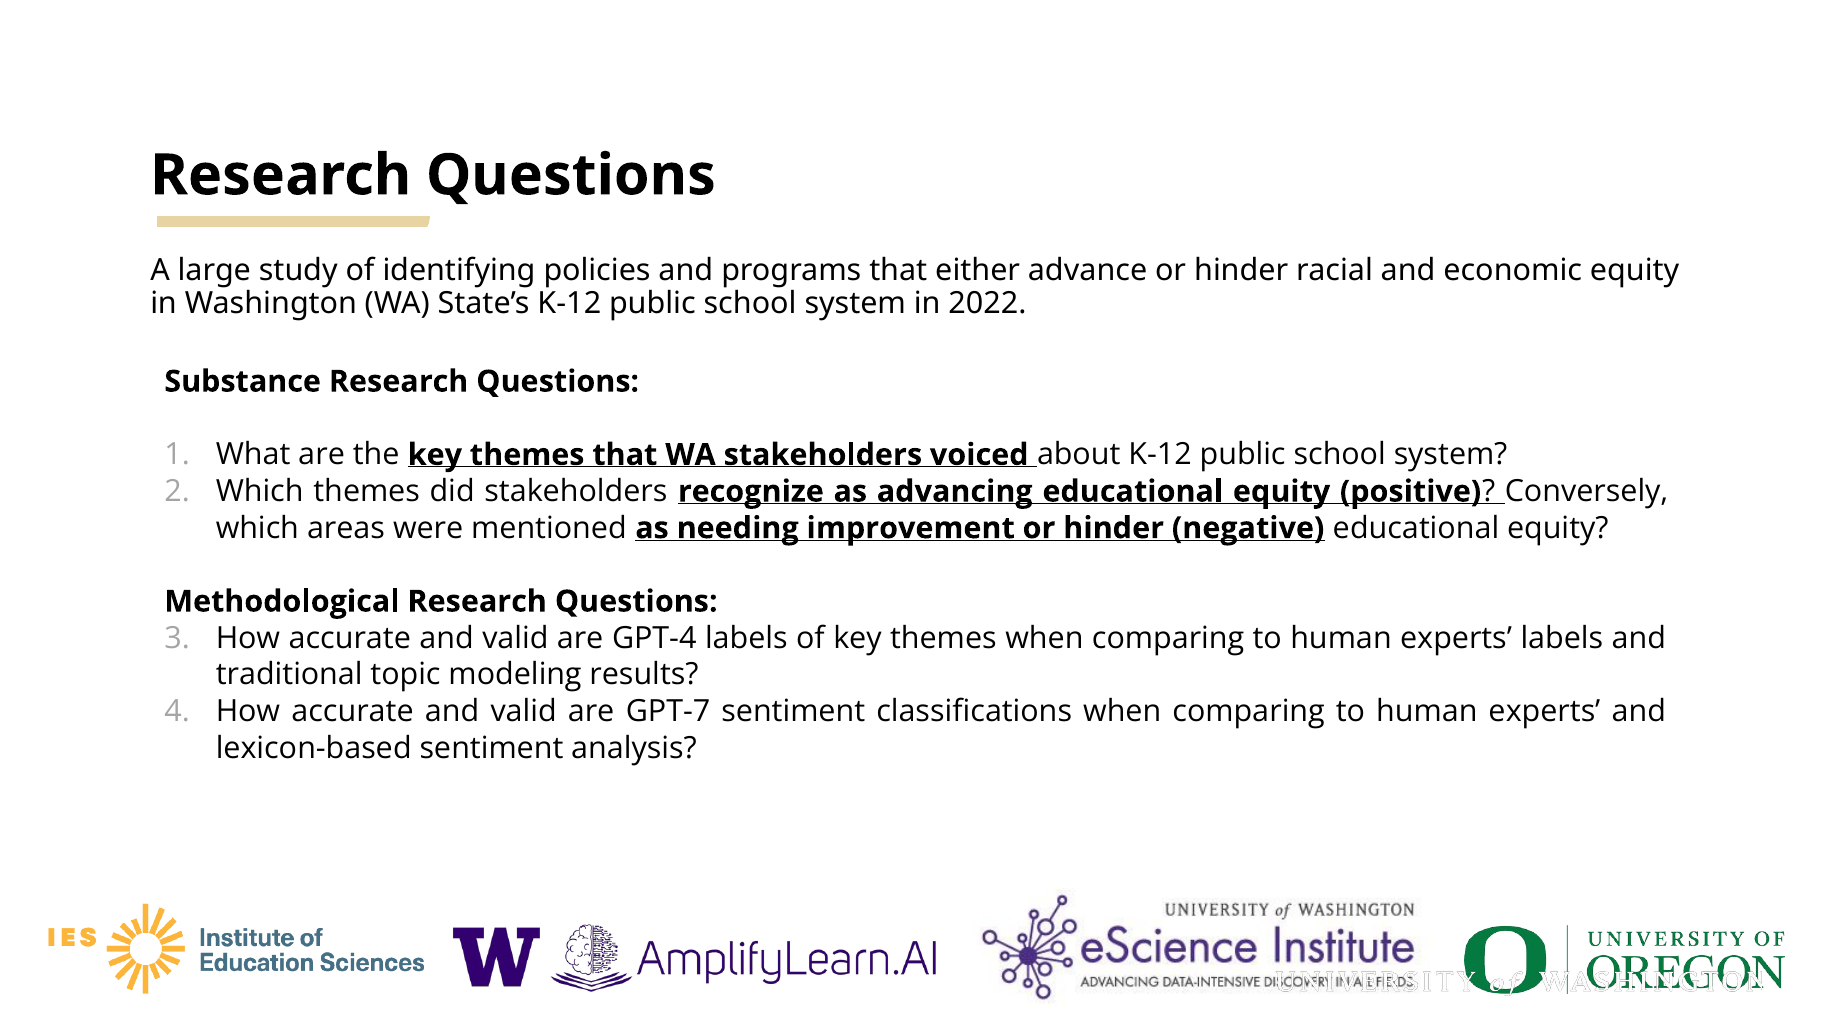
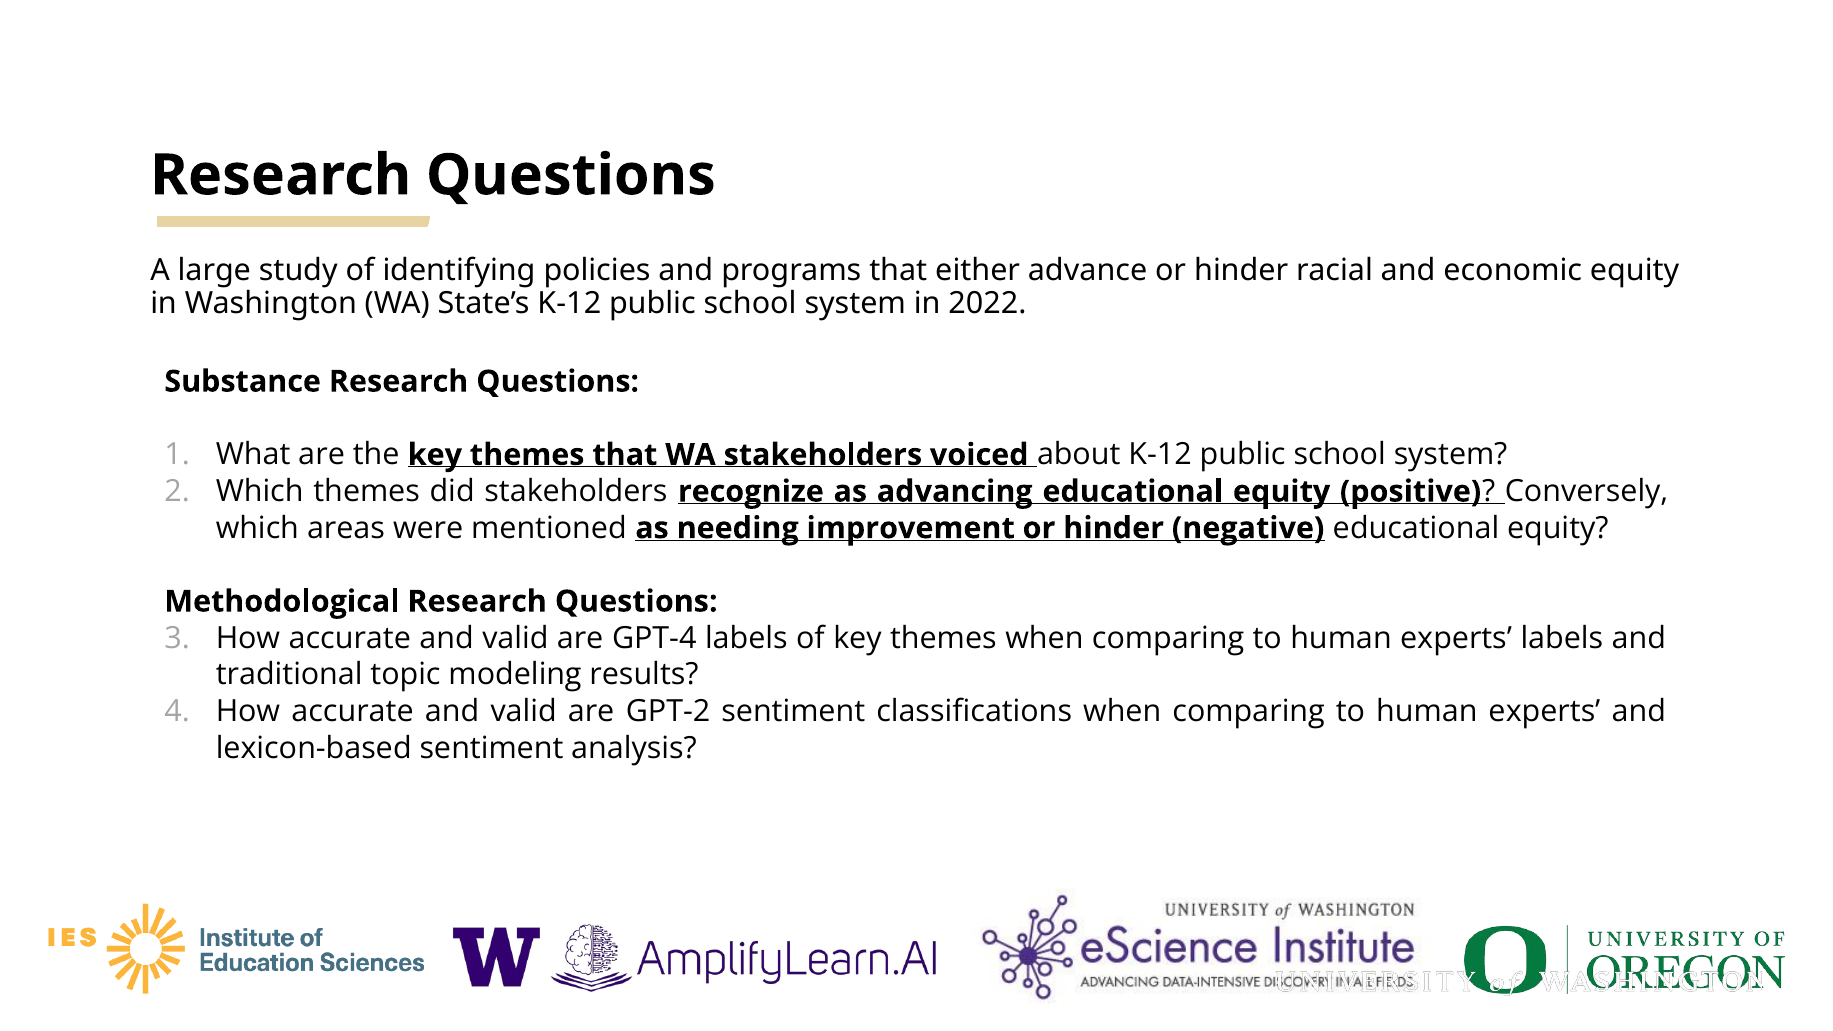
GPT-7: GPT-7 -> GPT-2 (668, 712)
